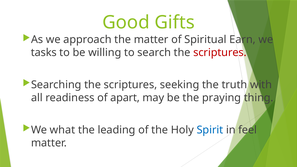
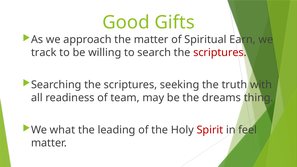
tasks: tasks -> track (44, 53)
apart: apart -> team (125, 98)
praying: praying -> dreams (222, 98)
Spirit colour: blue -> red (210, 130)
